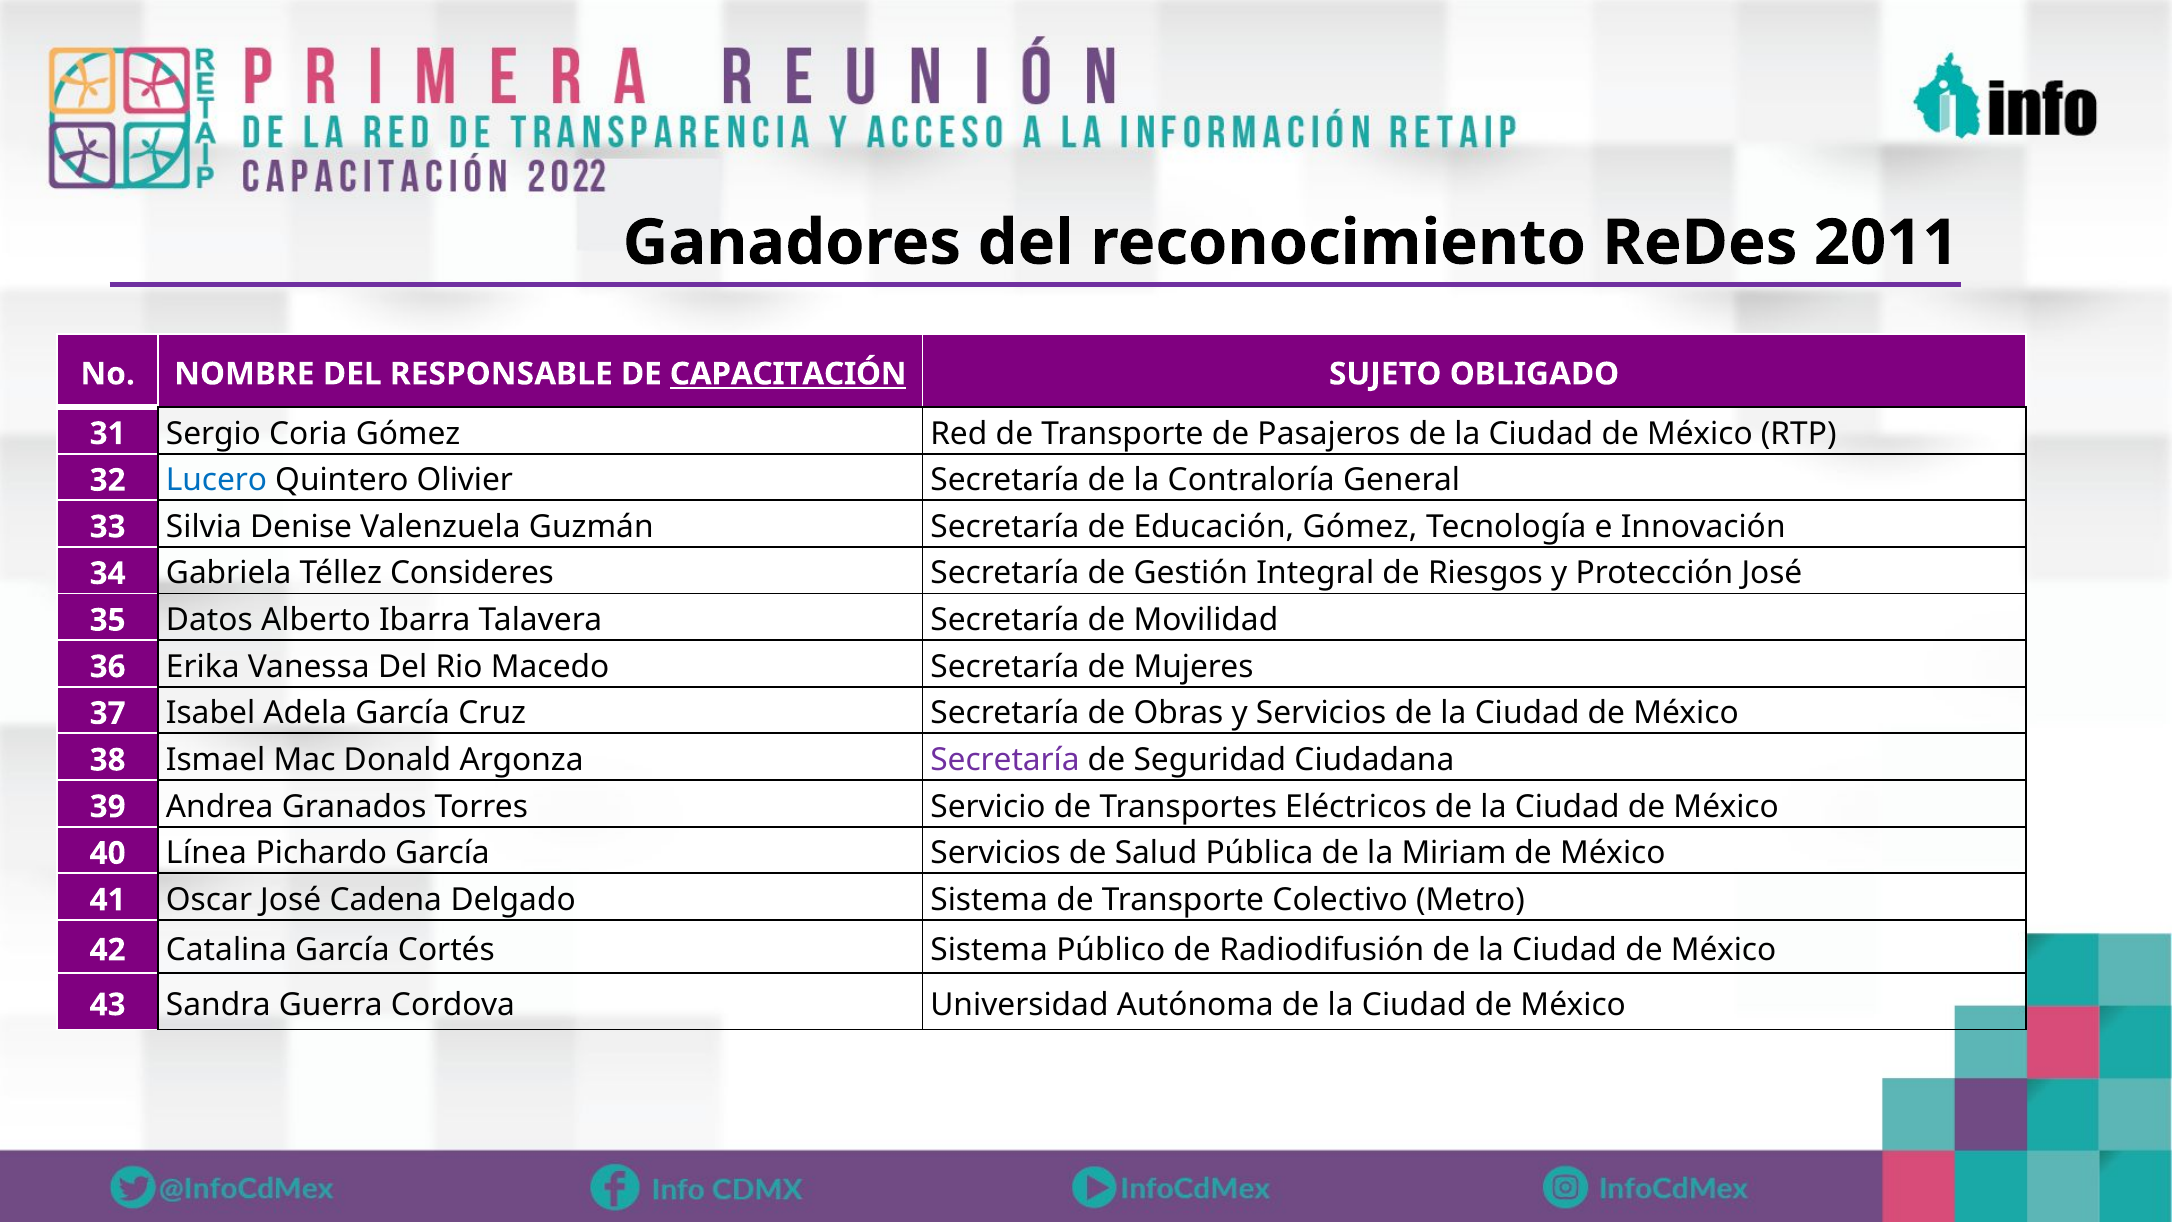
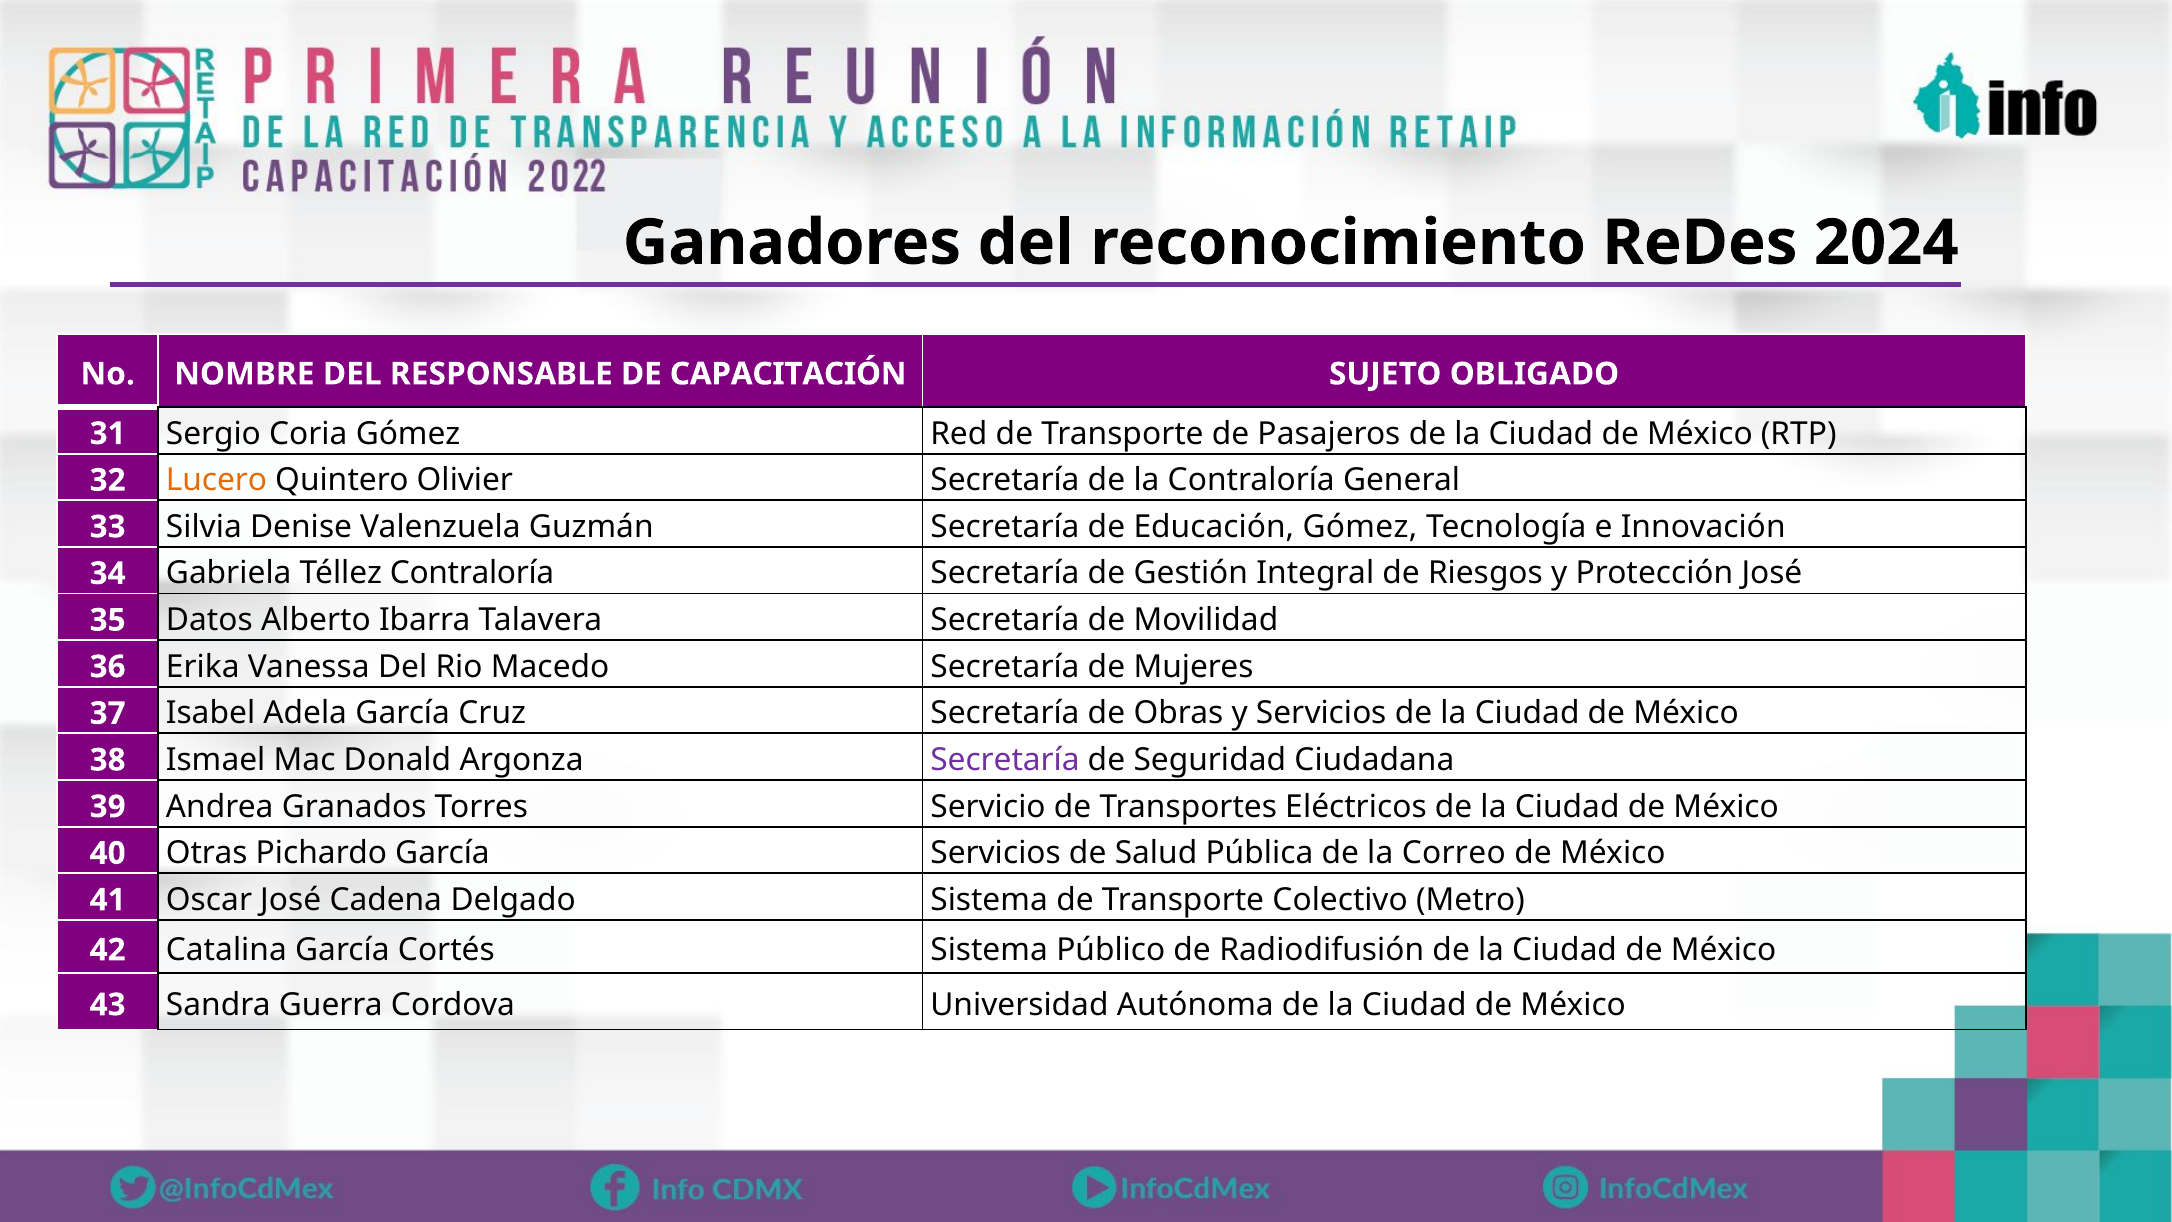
2011: 2011 -> 2024 (1886, 243)
CAPACITACIÓN underline: present -> none (788, 374)
Lucero colour: blue -> orange (216, 480)
Téllez Consideres: Consideres -> Contraloría (472, 573)
Línea: Línea -> Otras (207, 853)
Miriam: Miriam -> Correo (1454, 853)
